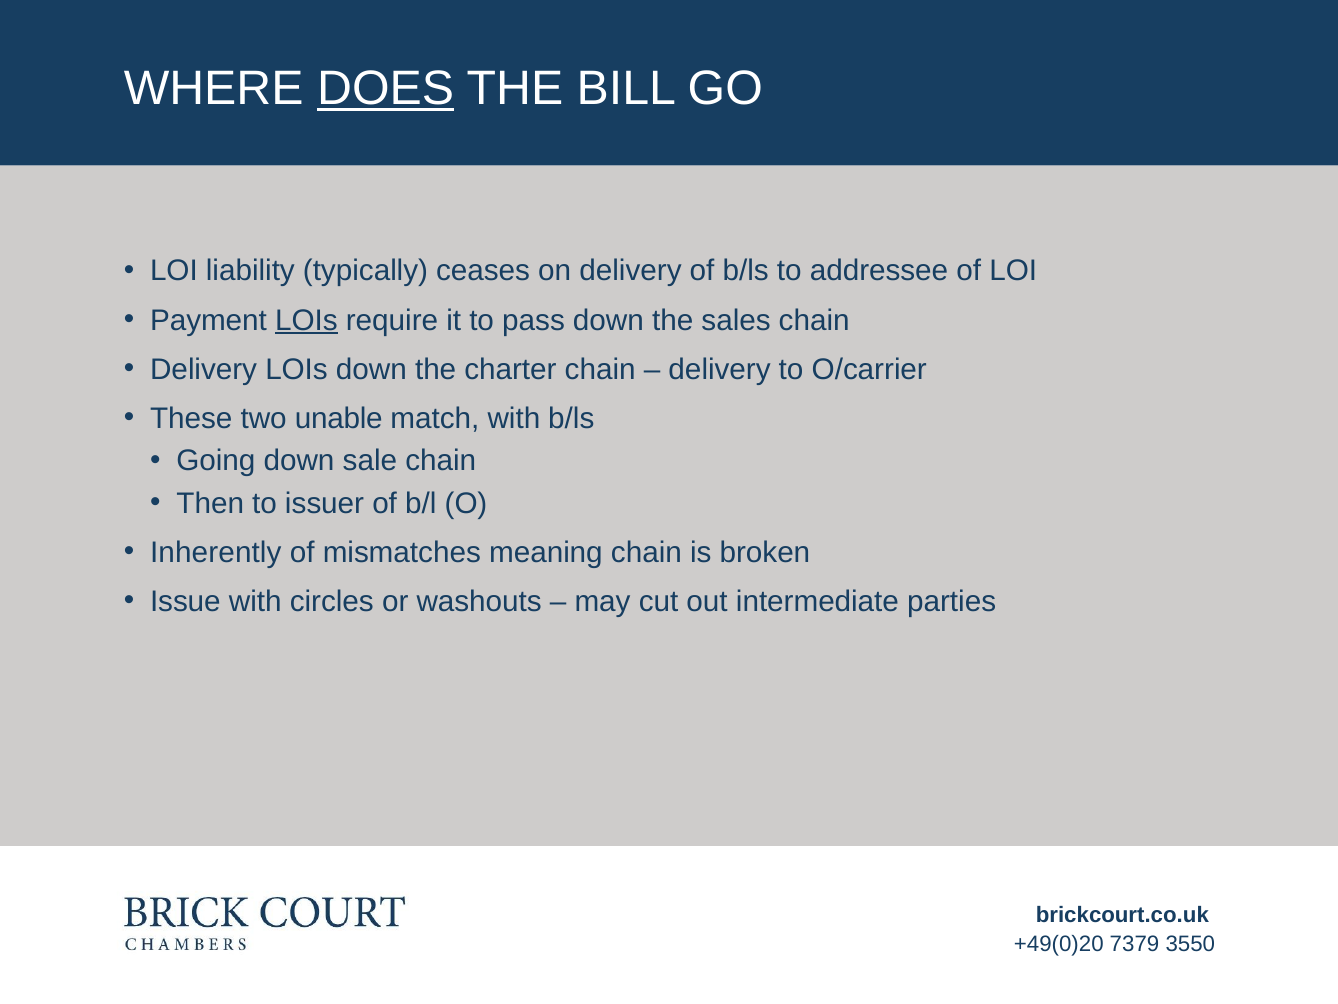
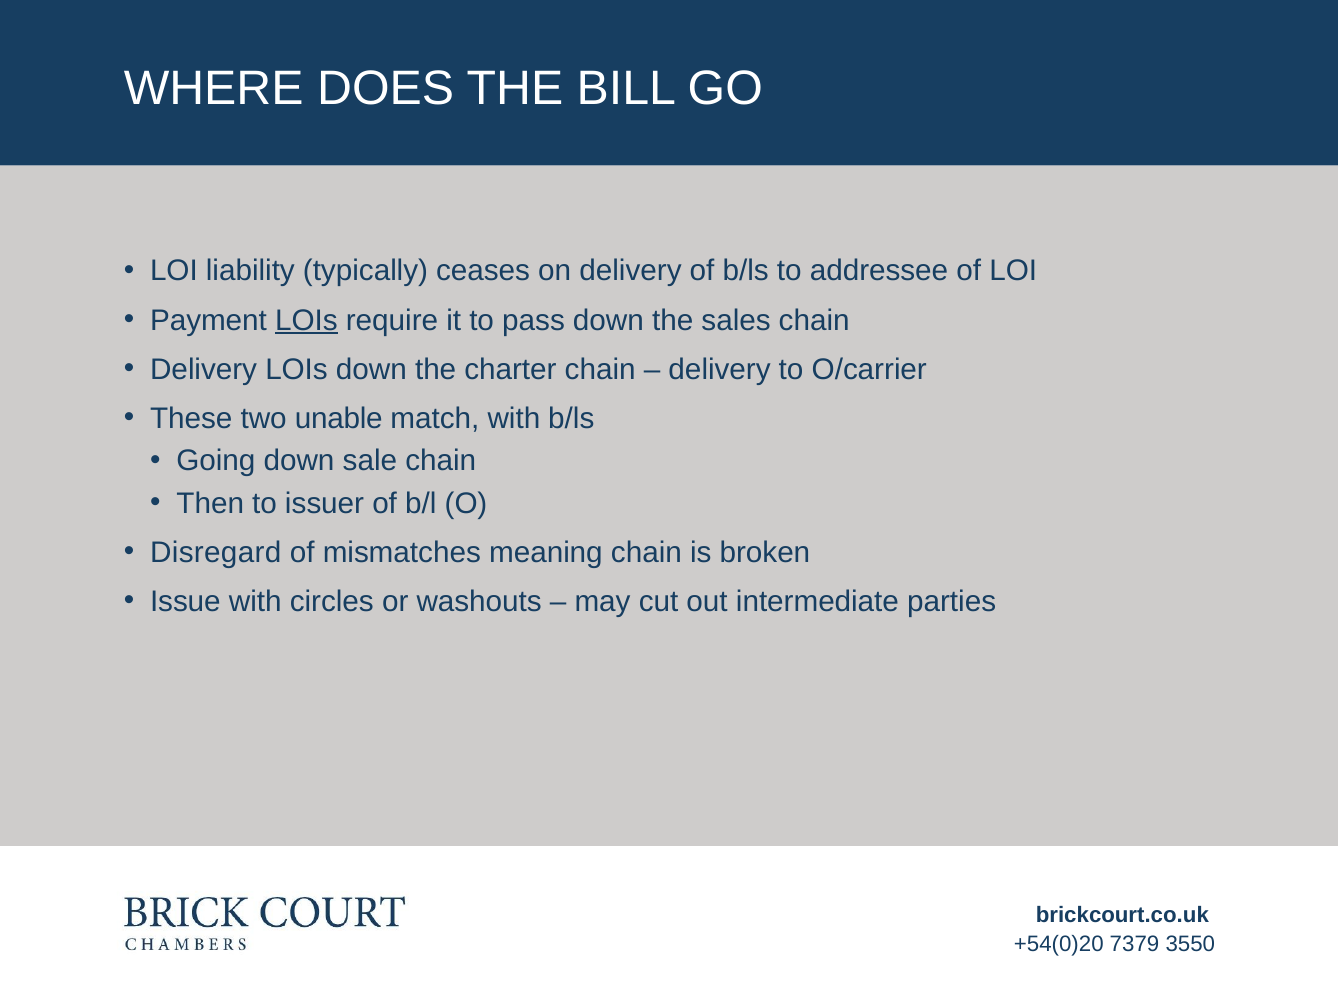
DOES underline: present -> none (386, 89)
Inherently: Inherently -> Disregard (216, 552)
+49(0)20: +49(0)20 -> +54(0)20 (1059, 944)
